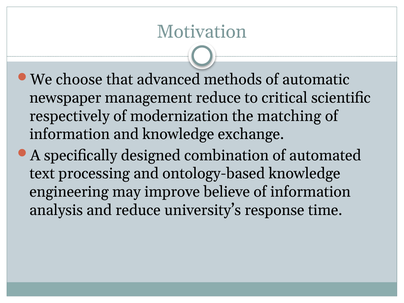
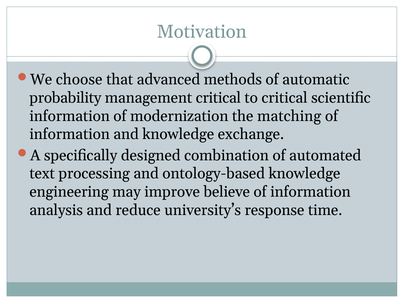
newspaper: newspaper -> probability (65, 98)
management reduce: reduce -> critical (218, 98)
respectively: respectively -> information (70, 116)
